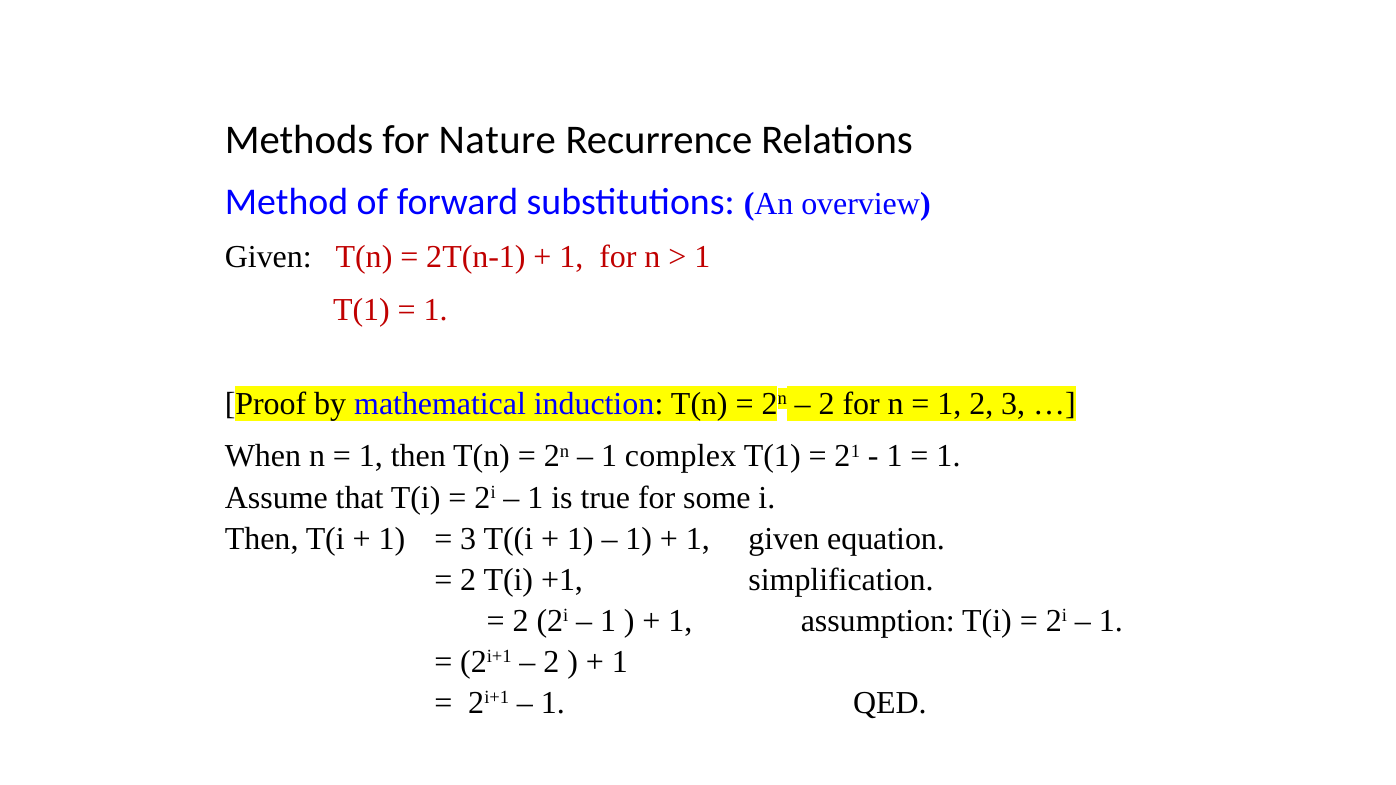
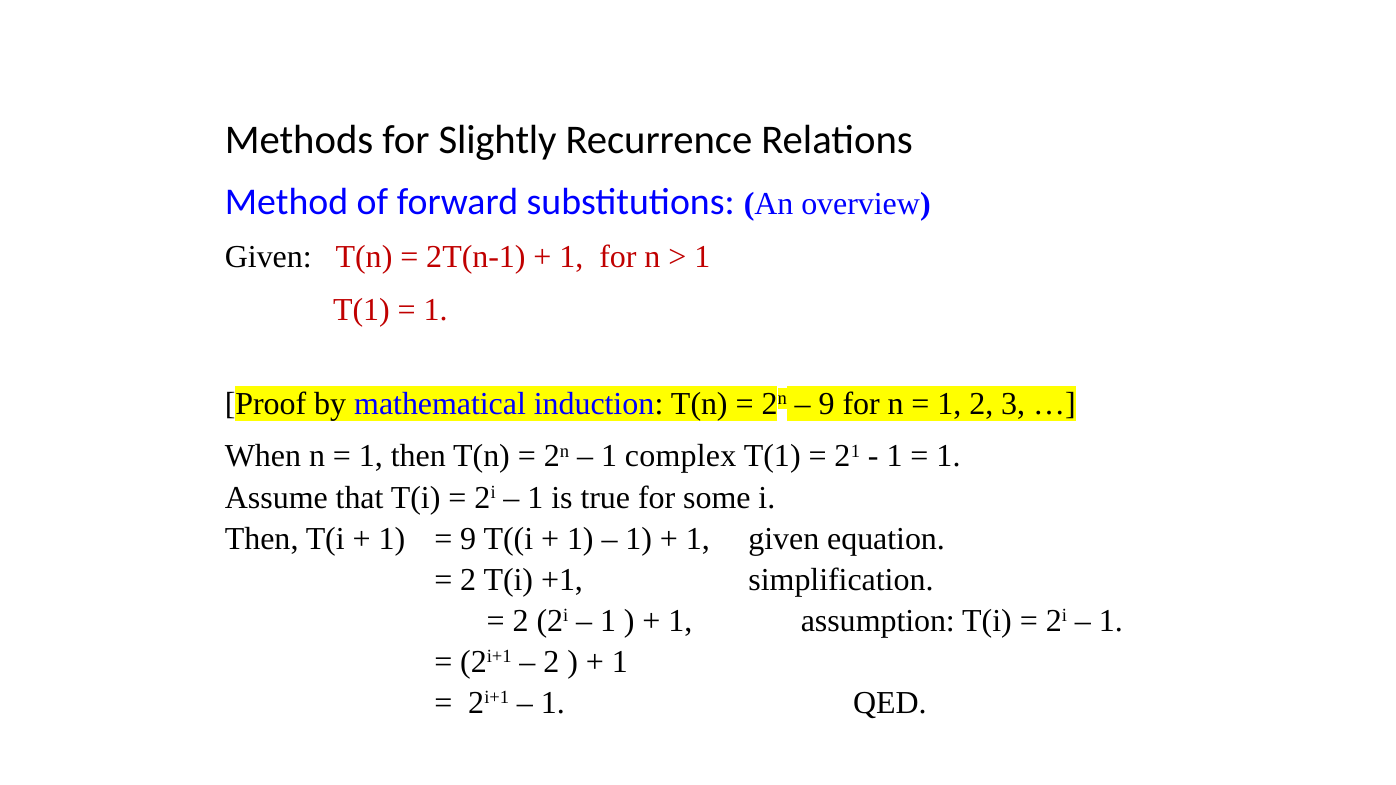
Nature: Nature -> Slightly (498, 140)
2: 2 -> 9 (827, 404)
3: 3 -> 9 (468, 539)
